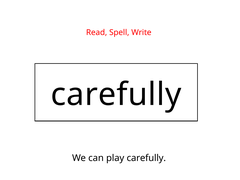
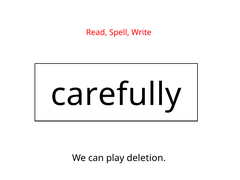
play carefully: carefully -> deletion (146, 158)
